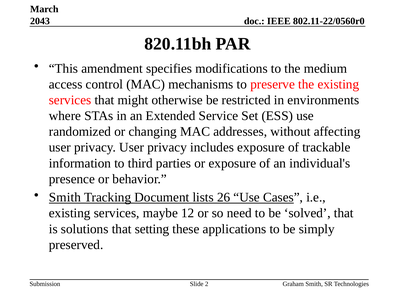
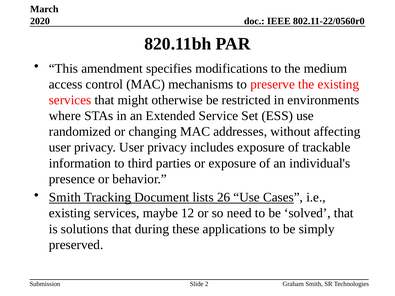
2043: 2043 -> 2020 (40, 21)
setting: setting -> during (152, 229)
